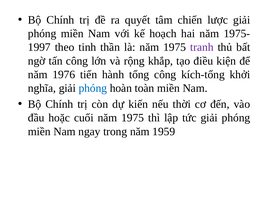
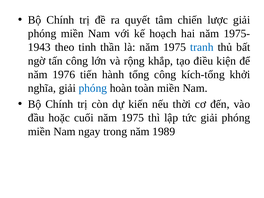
1997: 1997 -> 1943 (39, 47)
tranh colour: purple -> blue (202, 47)
1959: 1959 -> 1989 (164, 131)
